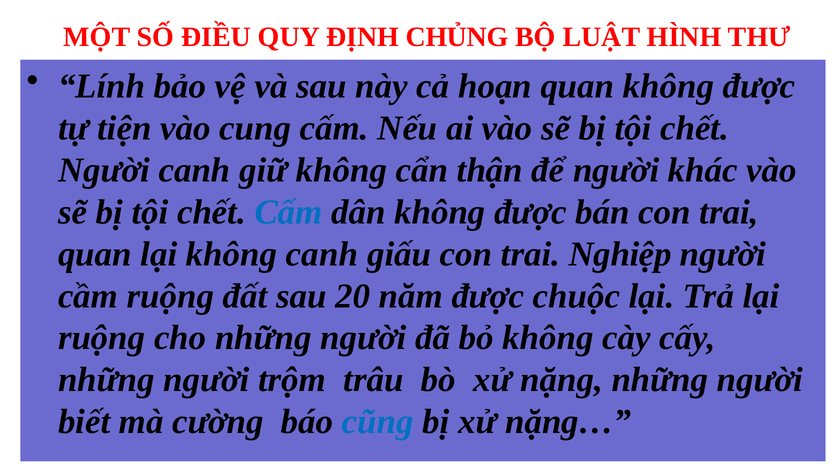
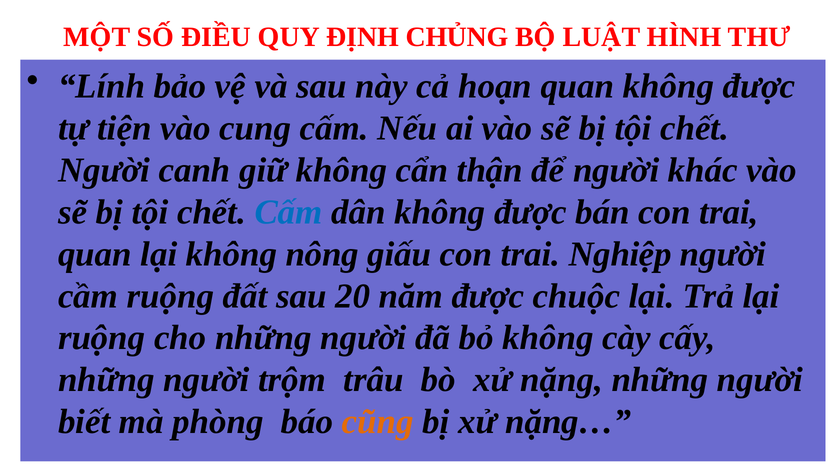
không canh: canh -> nông (322, 254)
cường: cường -> phòng (218, 422)
cũng colour: blue -> orange (378, 422)
